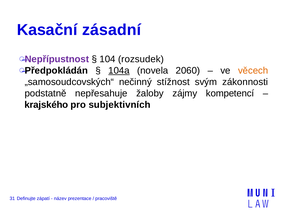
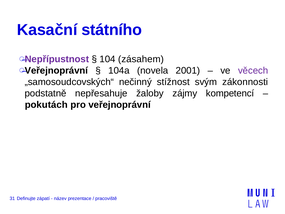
zásadní: zásadní -> státního (112, 30)
rozsudek: rozsudek -> zásahem (141, 59)
Předpokládán: Předpokládán -> Veřejnoprávní (56, 70)
104a underline: present -> none (119, 70)
2060: 2060 -> 2001 (188, 70)
věcech colour: orange -> purple (253, 70)
krajského: krajského -> pokutách (46, 105)
pro subjektivních: subjektivních -> veřejnoprávní (120, 105)
